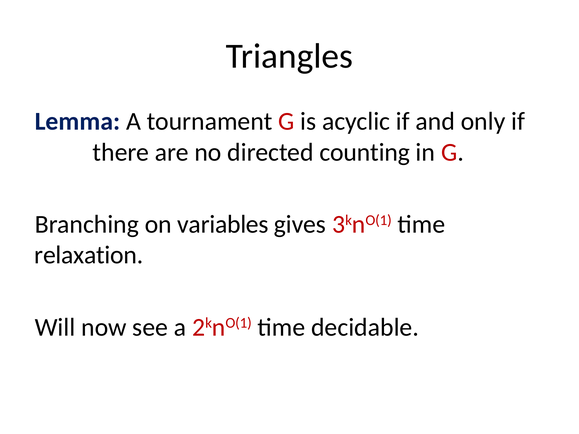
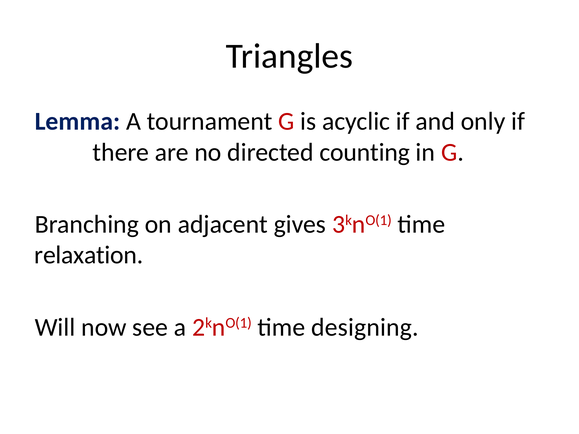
variables: variables -> adjacent (223, 224)
decidable: decidable -> designing (365, 327)
